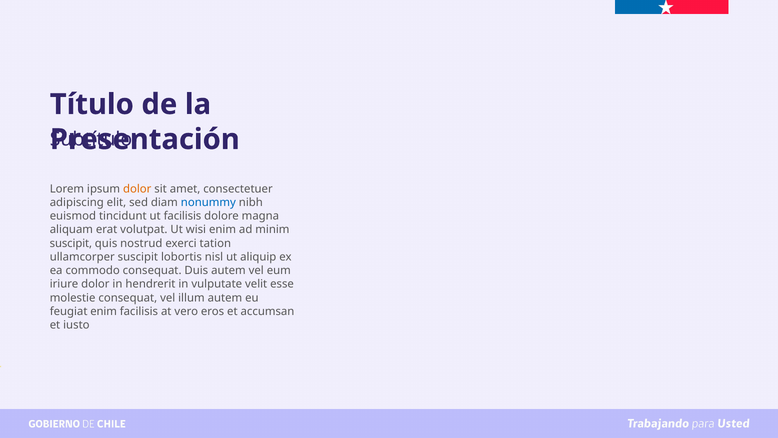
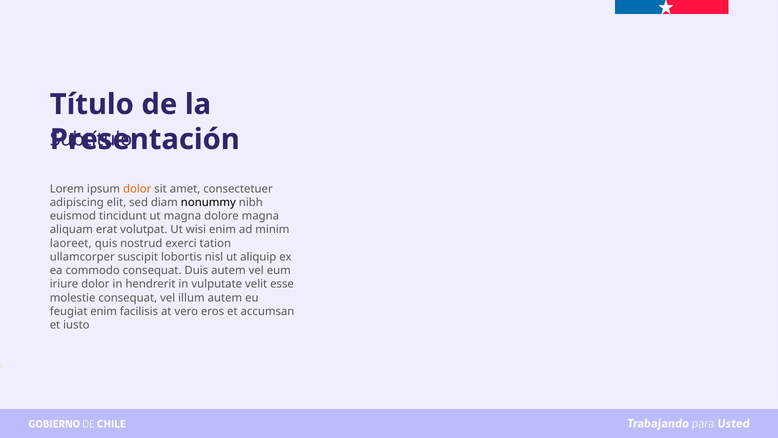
nonummy colour: blue -> black (208, 202)
ut facilisis: facilisis -> magna (182, 216)
suscipit: suscipit -> laoreet (71, 243)
